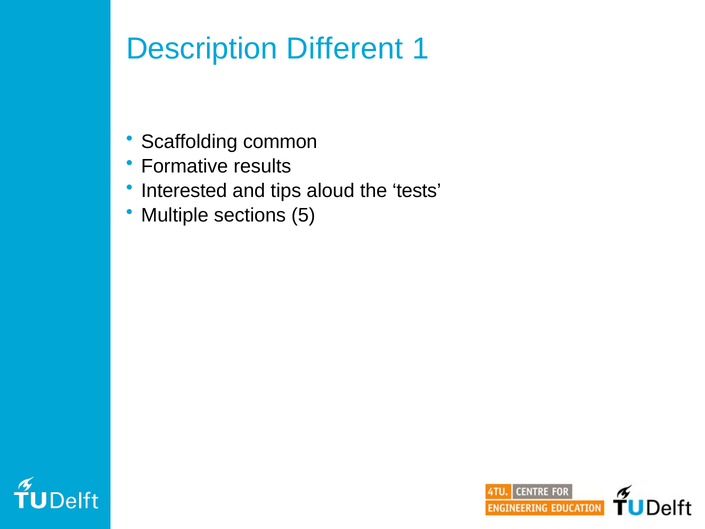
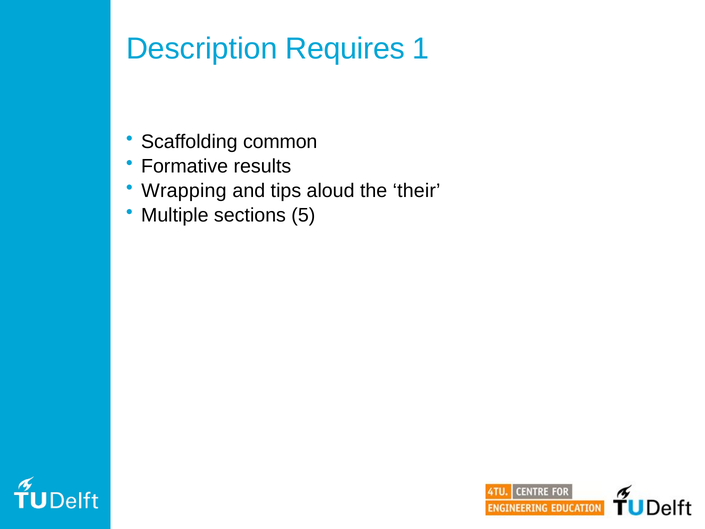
Different: Different -> Requires (345, 48)
Interested: Interested -> Wrapping (184, 191)
tests: tests -> their (417, 191)
